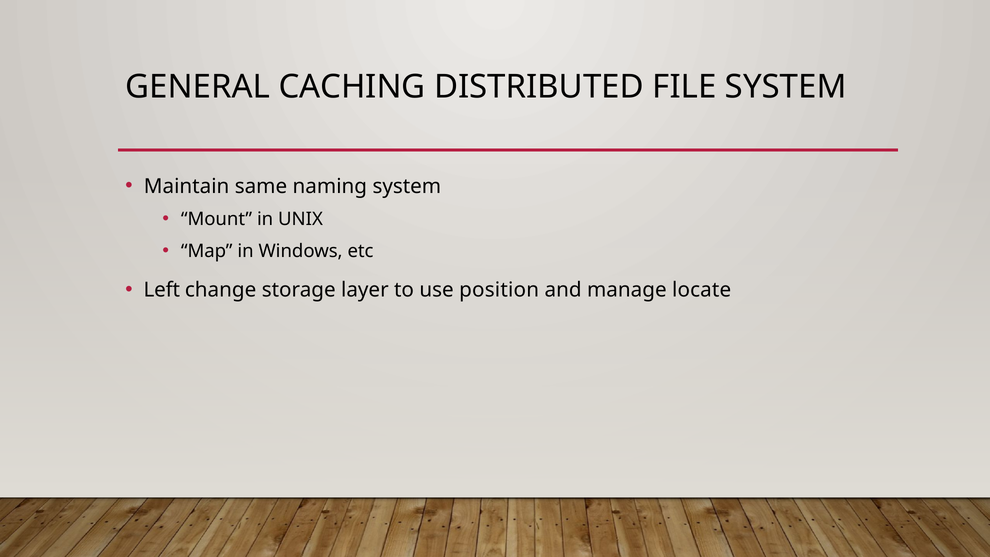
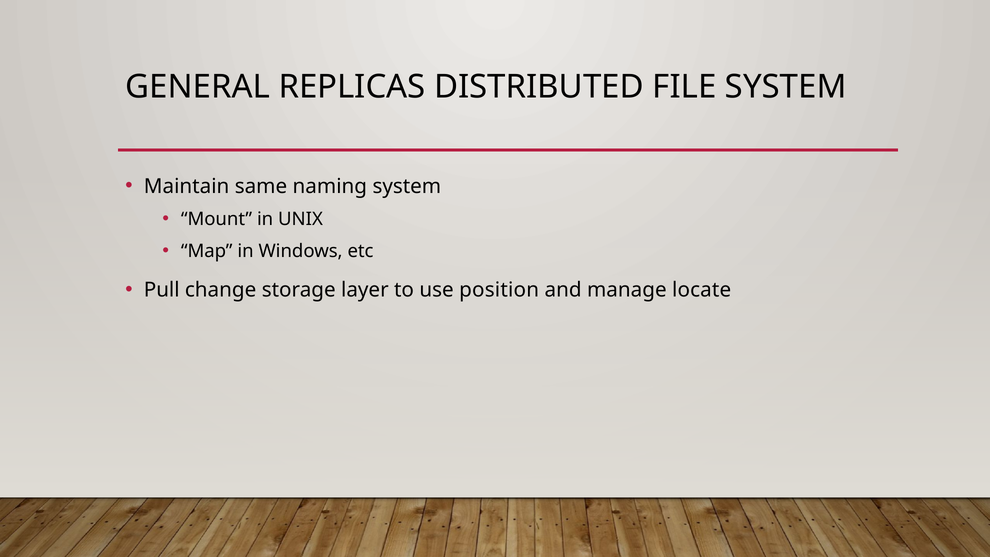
CACHING: CACHING -> REPLICAS (352, 87)
Left: Left -> Pull (162, 290)
